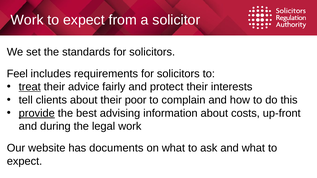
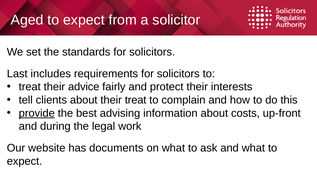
Work: Work -> Aged (27, 20)
Feel: Feel -> Last (17, 74)
treat underline: present -> none (30, 87)
their poor: poor -> treat (136, 100)
